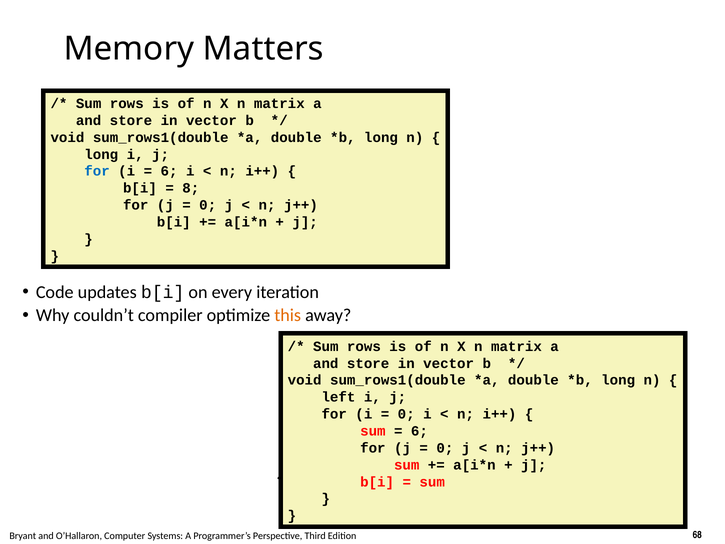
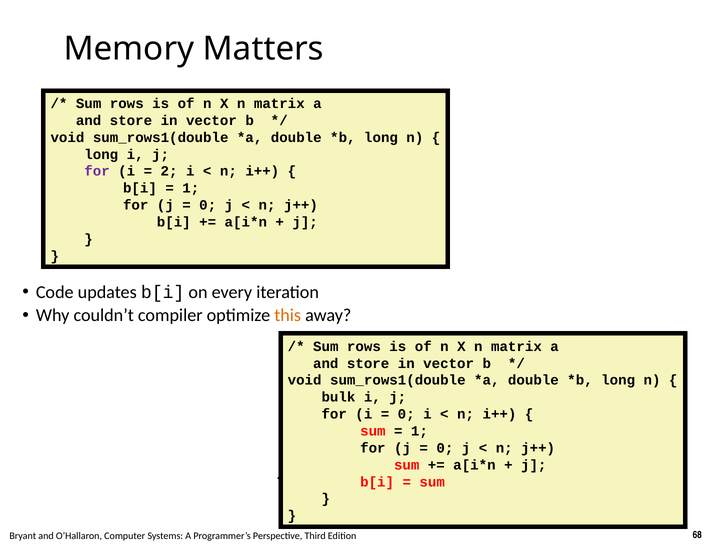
for colour: blue -> purple (97, 171)
6: 6 -> 2 (169, 171)
8: 8 -> 1 (191, 188)
left: left -> bulk (338, 397)
6: 6 -> 1 (419, 431)
